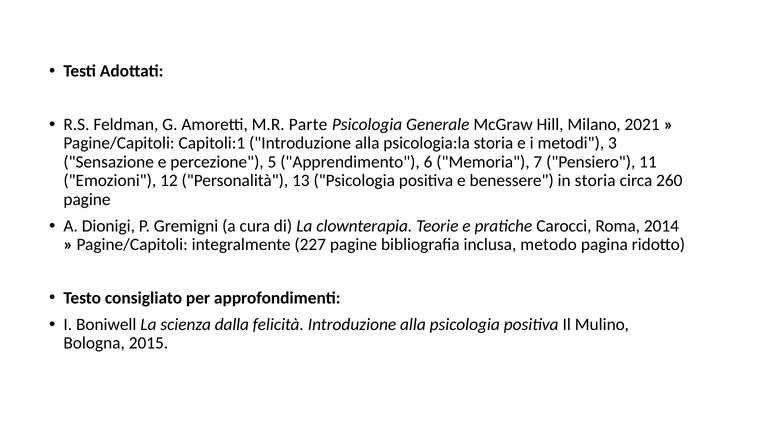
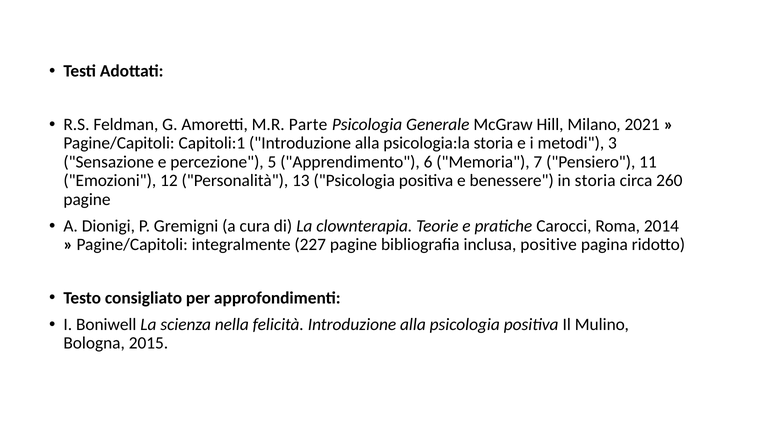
metodo: metodo -> positive (549, 245)
dalla: dalla -> nella (232, 324)
